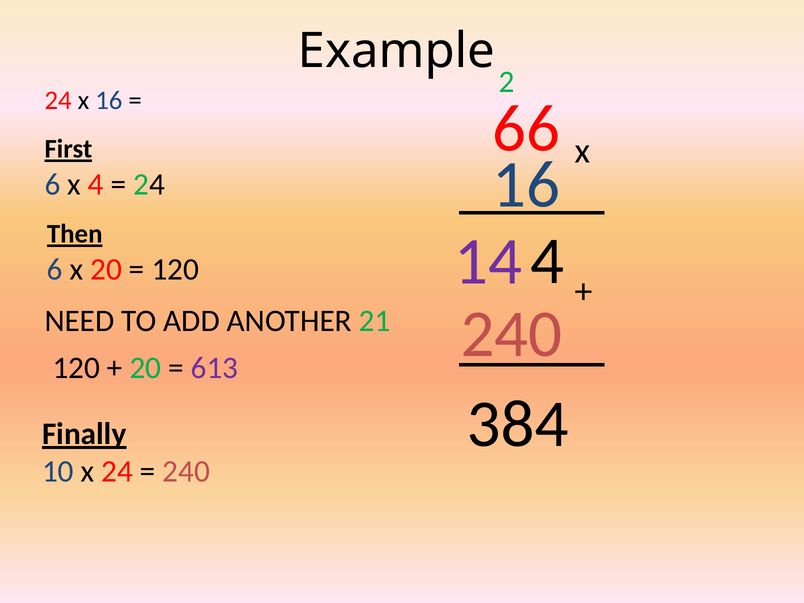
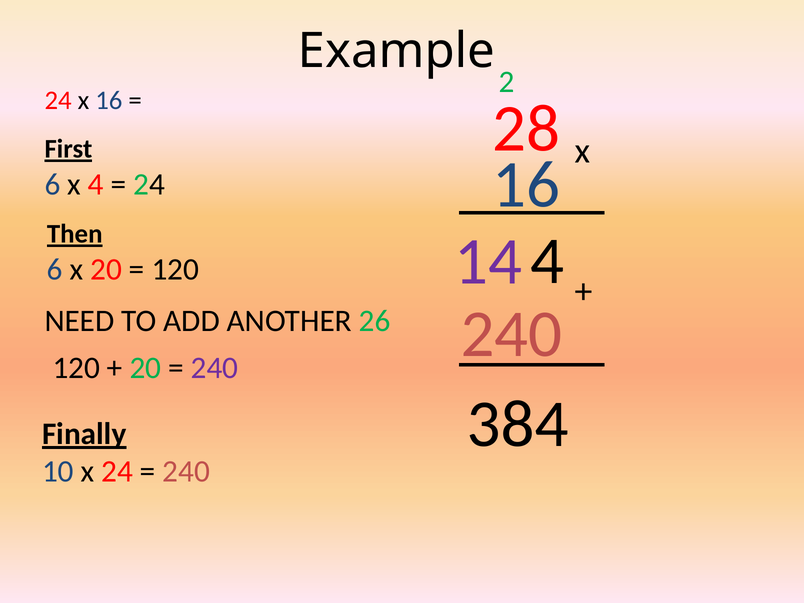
66: 66 -> 28 (526, 129)
21: 21 -> 26 (375, 321)
613: 613 -> 240 (215, 368)
